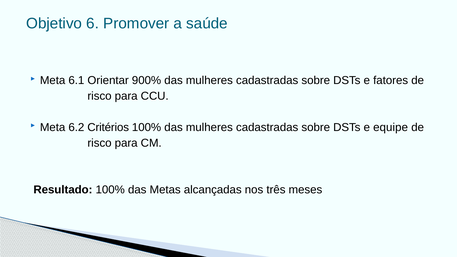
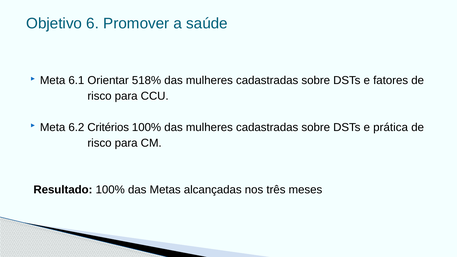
900%: 900% -> 518% (147, 80)
equipe: equipe -> prática (391, 127)
